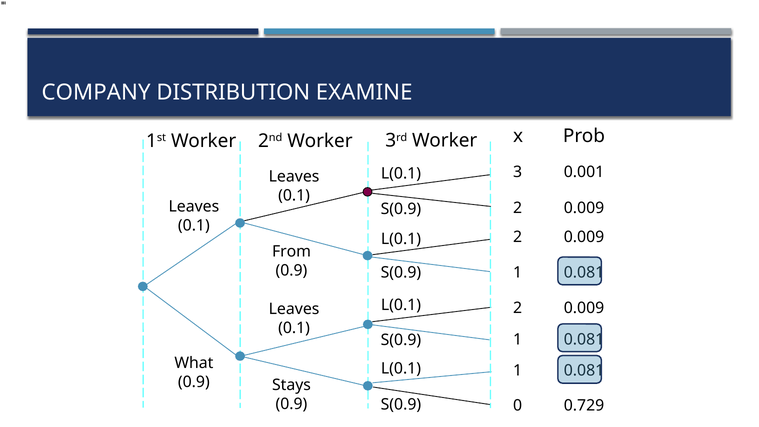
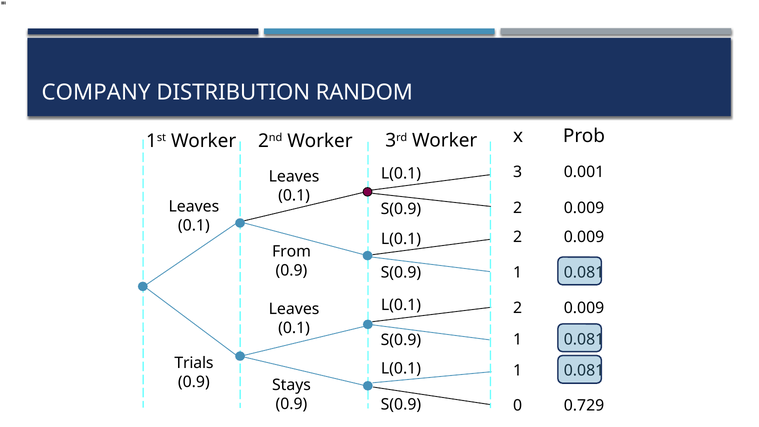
EXAMINE: EXAMINE -> RANDOM (364, 92)
What: What -> Trials (194, 363)
